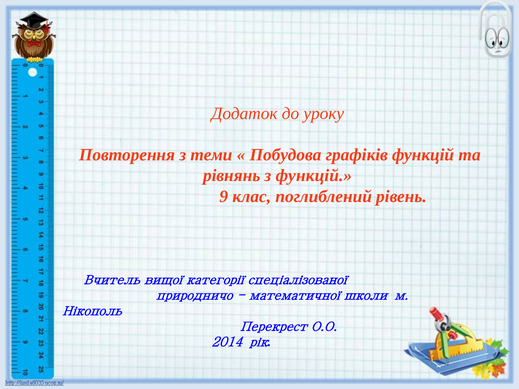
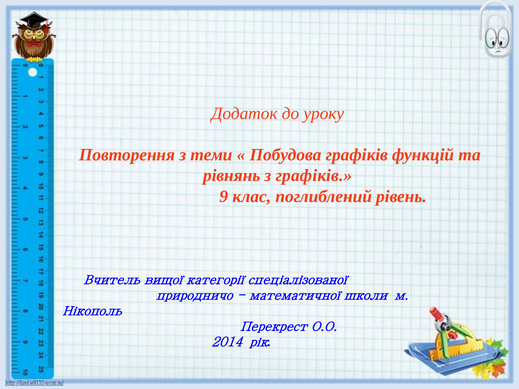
з функцій: функцій -> графіків (314, 176)
